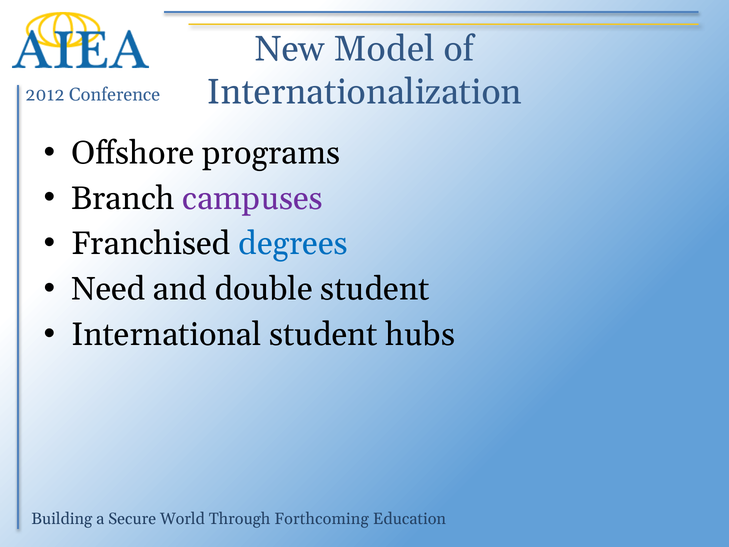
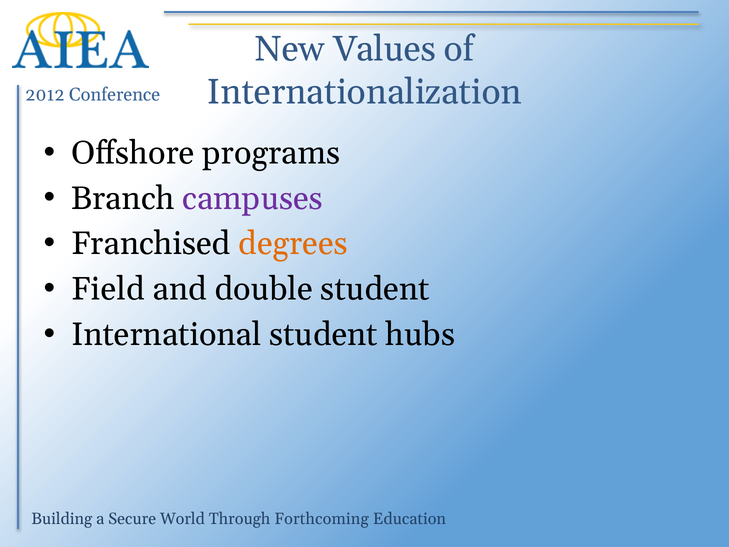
Model: Model -> Values (385, 49)
degrees colour: blue -> orange (293, 244)
Need: Need -> Field (108, 289)
